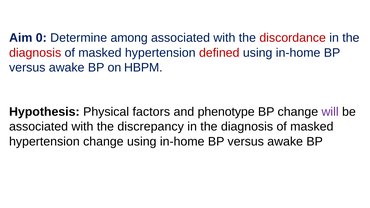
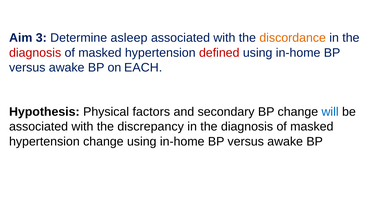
0: 0 -> 3 (41, 38)
among: among -> asleep (129, 38)
discordance colour: red -> orange (293, 38)
HBPM: HBPM -> EACH (143, 68)
phenotype: phenotype -> secondary (226, 112)
will colour: purple -> blue (330, 112)
